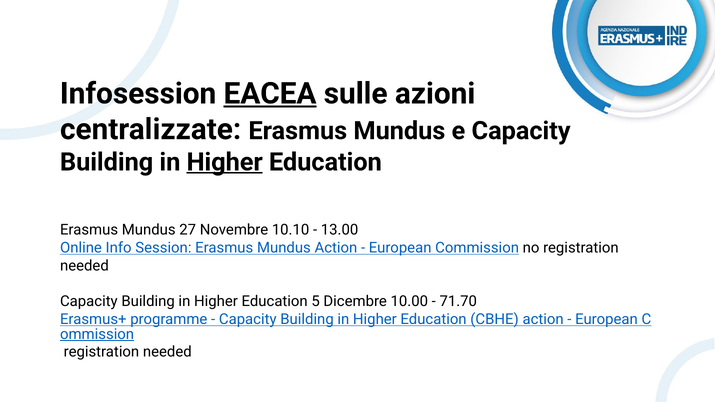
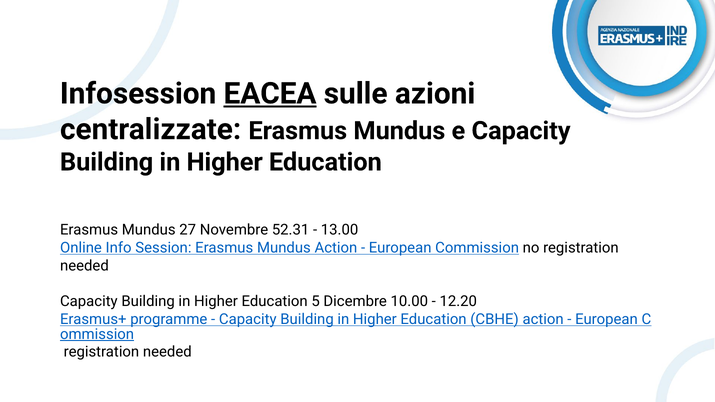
Higher underline: present -> none (225, 162)
10.10: 10.10 -> 52.31 (291, 230)
71.70: 71.70 -> 12.20 (458, 302)
